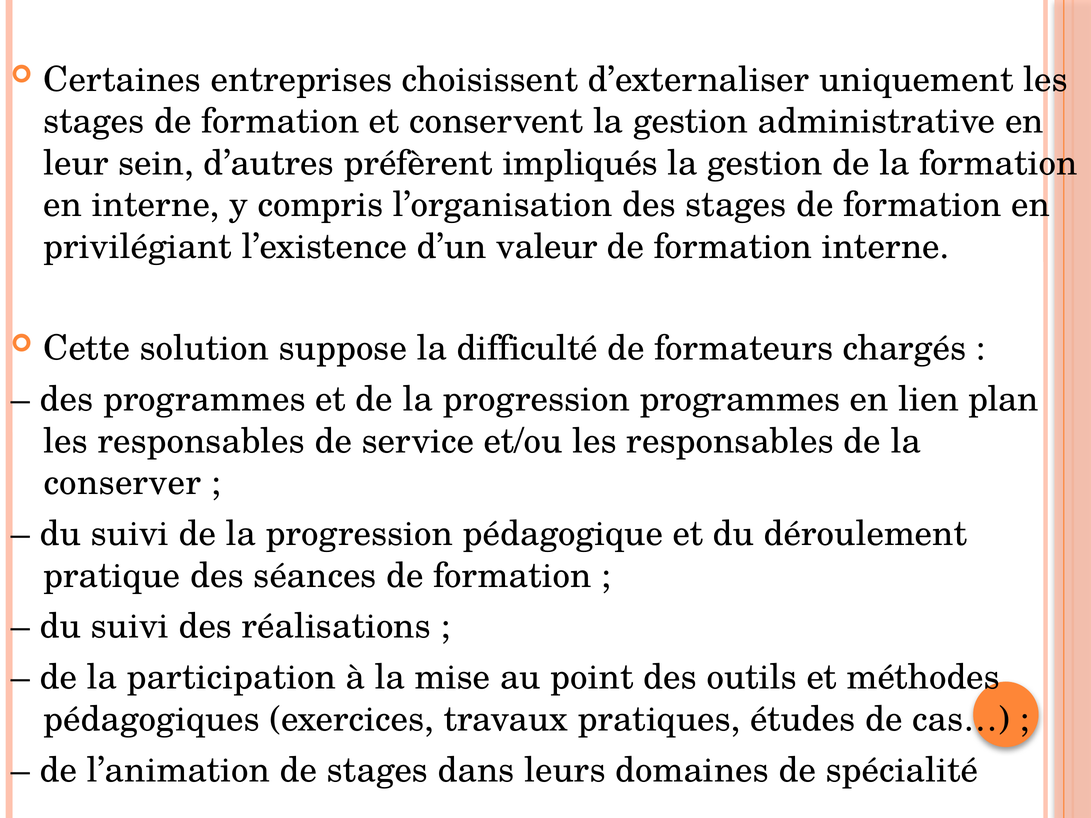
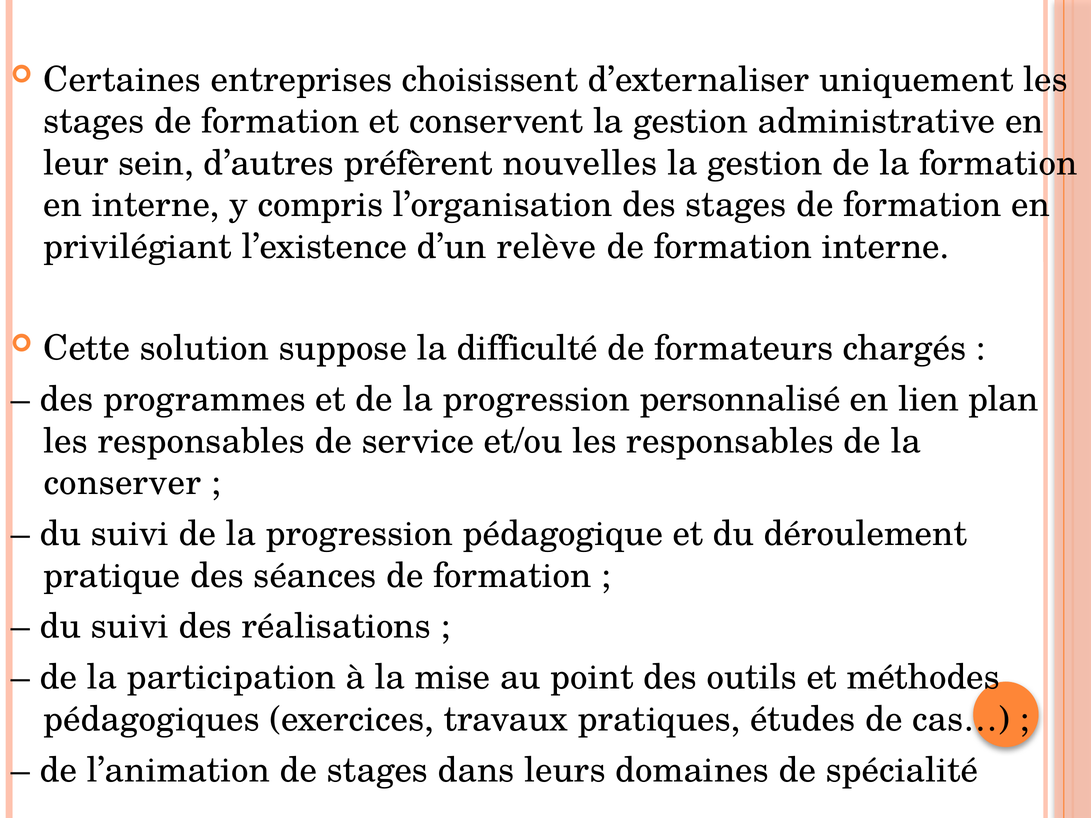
impliqués: impliqués -> nouvelles (580, 163)
valeur: valeur -> relève (547, 247)
progression programmes: programmes -> personnalisé (740, 399)
